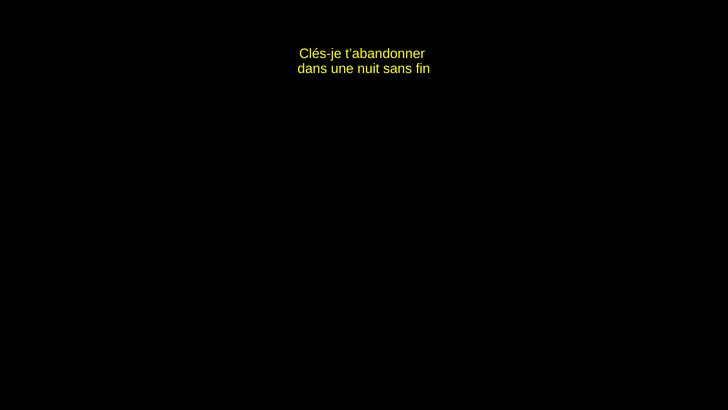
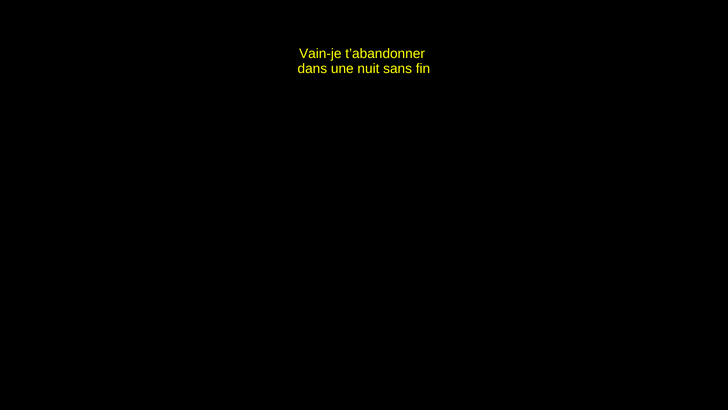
Clés-je: Clés-je -> Vain-je (320, 54)
